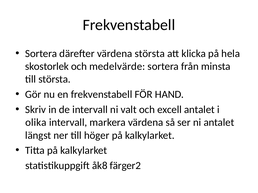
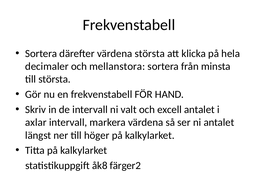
skostorlek: skostorlek -> decimaler (47, 67)
medelvärde: medelvärde -> mellanstora (117, 67)
olika: olika -> axlar (36, 123)
